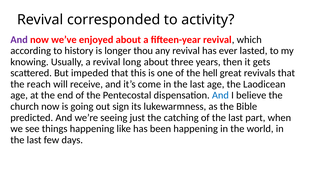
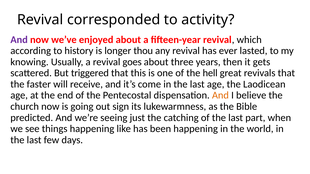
long: long -> goes (132, 62)
impeded: impeded -> triggered (90, 73)
reach: reach -> faster (39, 84)
And colour: blue -> orange (220, 96)
